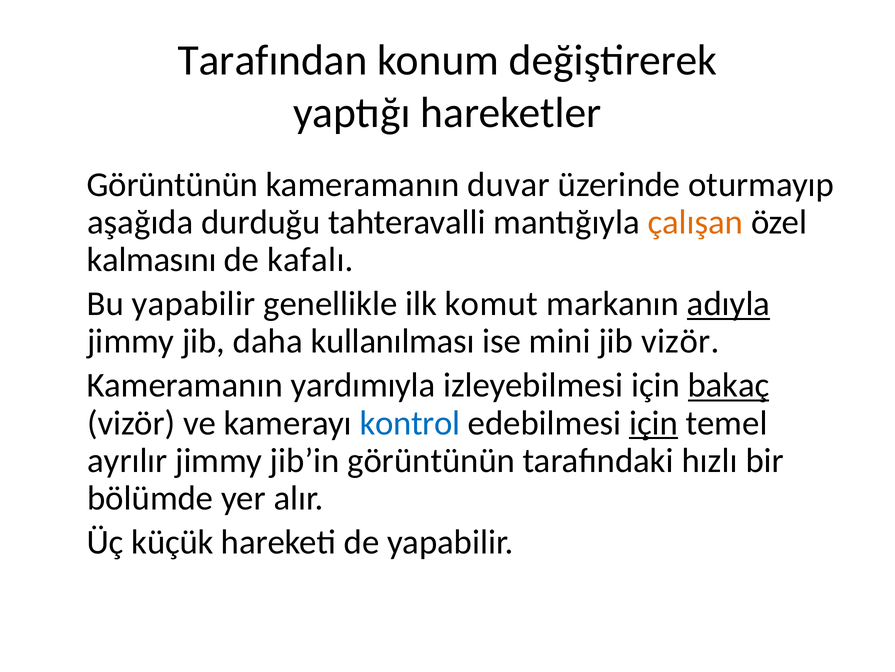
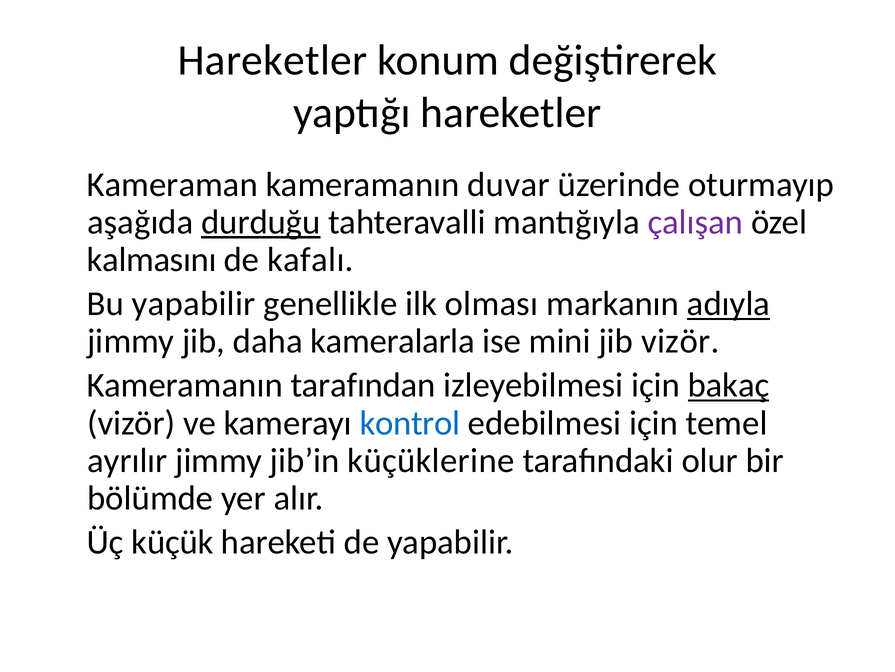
Tarafından: Tarafından -> Hareketler (272, 60)
Görüntünün: Görüntünün -> Kameraman (172, 184)
durduğu underline: none -> present (261, 222)
çalışan colour: orange -> purple (695, 222)
komut: komut -> olması (492, 303)
kullanılması: kullanılması -> kameralarla (393, 341)
yardımıyla: yardımıyla -> tarafından (363, 385)
için underline: present -> none (654, 423)
jib’in görüntünün: görüntünün -> küçüklerine (431, 460)
hızlı: hızlı -> olur (710, 460)
